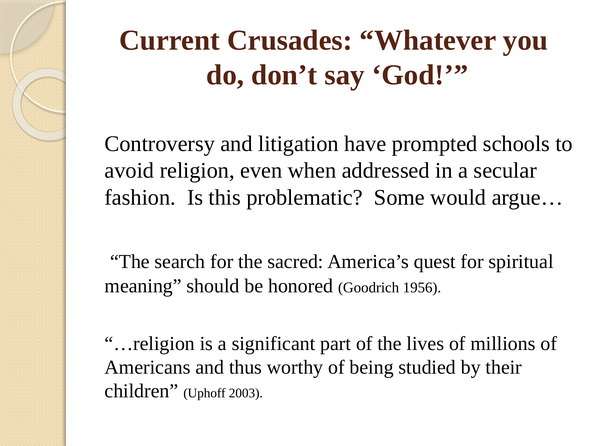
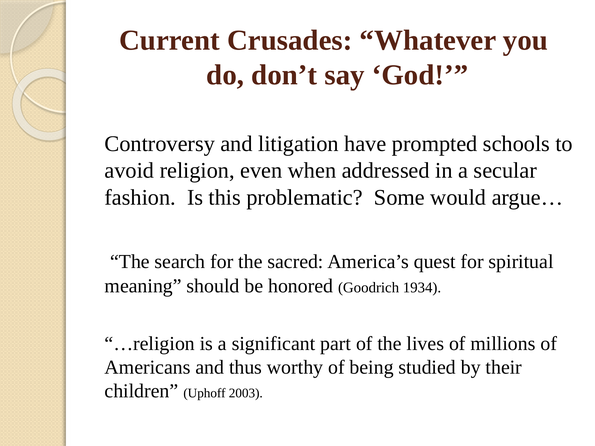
1956: 1956 -> 1934 (422, 288)
